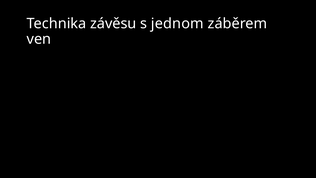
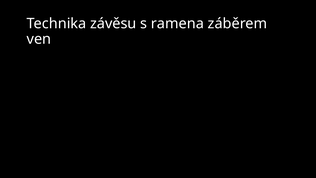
jednom: jednom -> ramena (177, 24)
